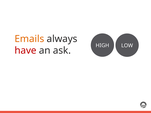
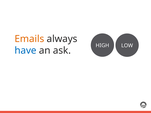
have colour: red -> blue (26, 51)
